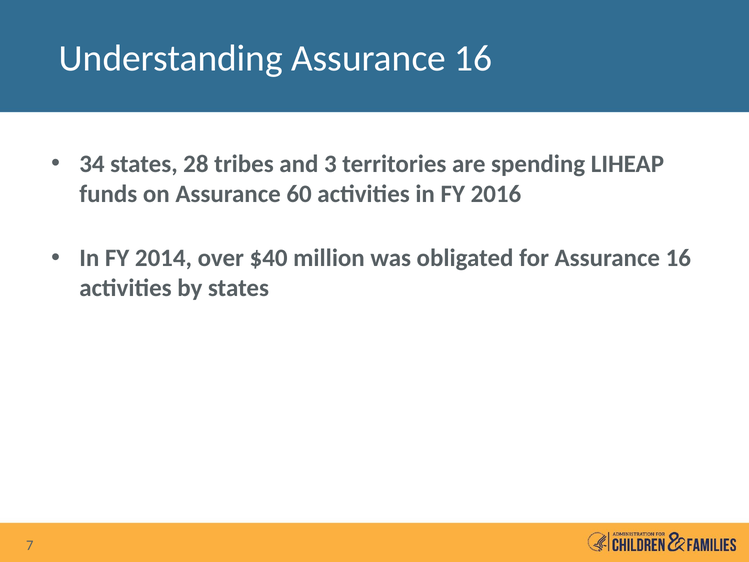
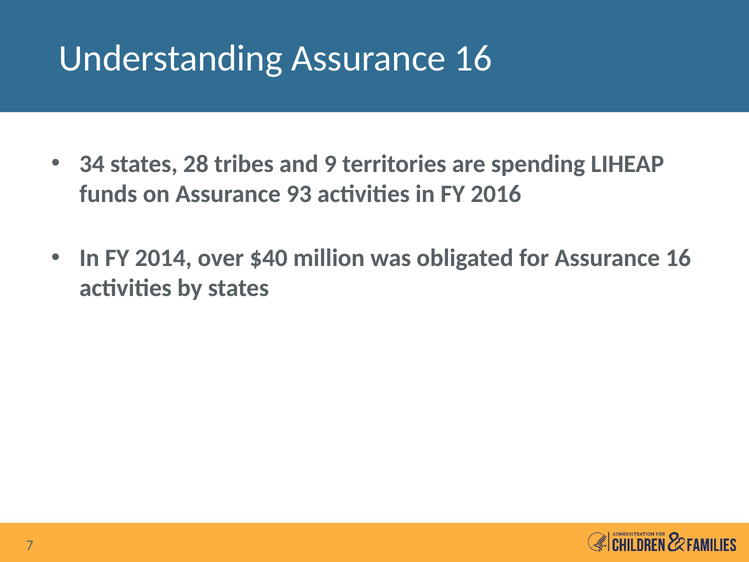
3: 3 -> 9 (330, 164)
60: 60 -> 93 (299, 194)
